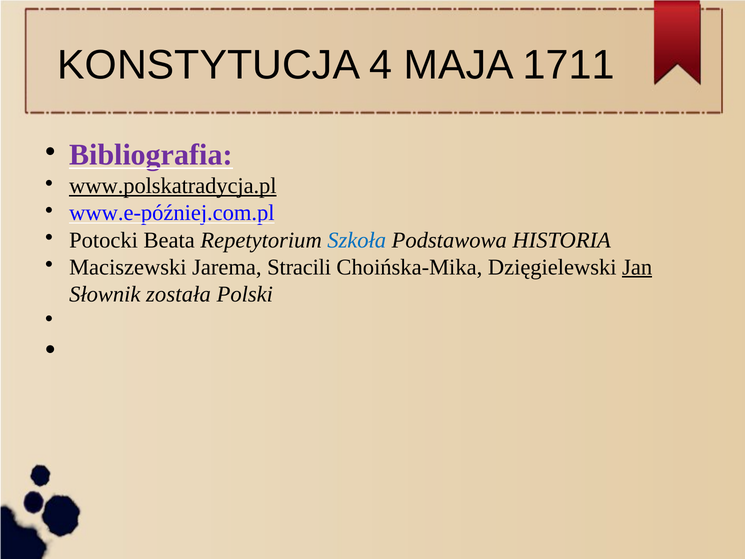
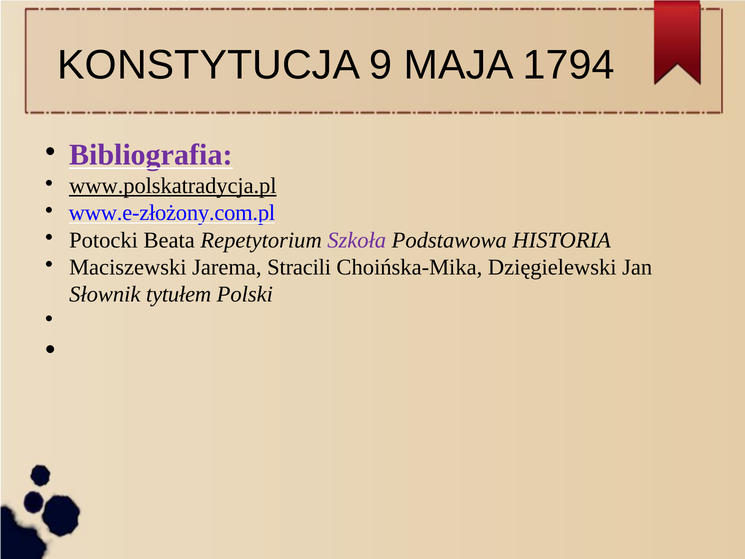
4: 4 -> 9 (381, 65)
1711: 1711 -> 1794 (569, 65)
www.e-później.com.pl: www.e-później.com.pl -> www.e-złożony.com.pl (172, 213)
Szkoła colour: blue -> purple (357, 240)
Jan underline: present -> none (637, 267)
została: została -> tytułem (179, 294)
